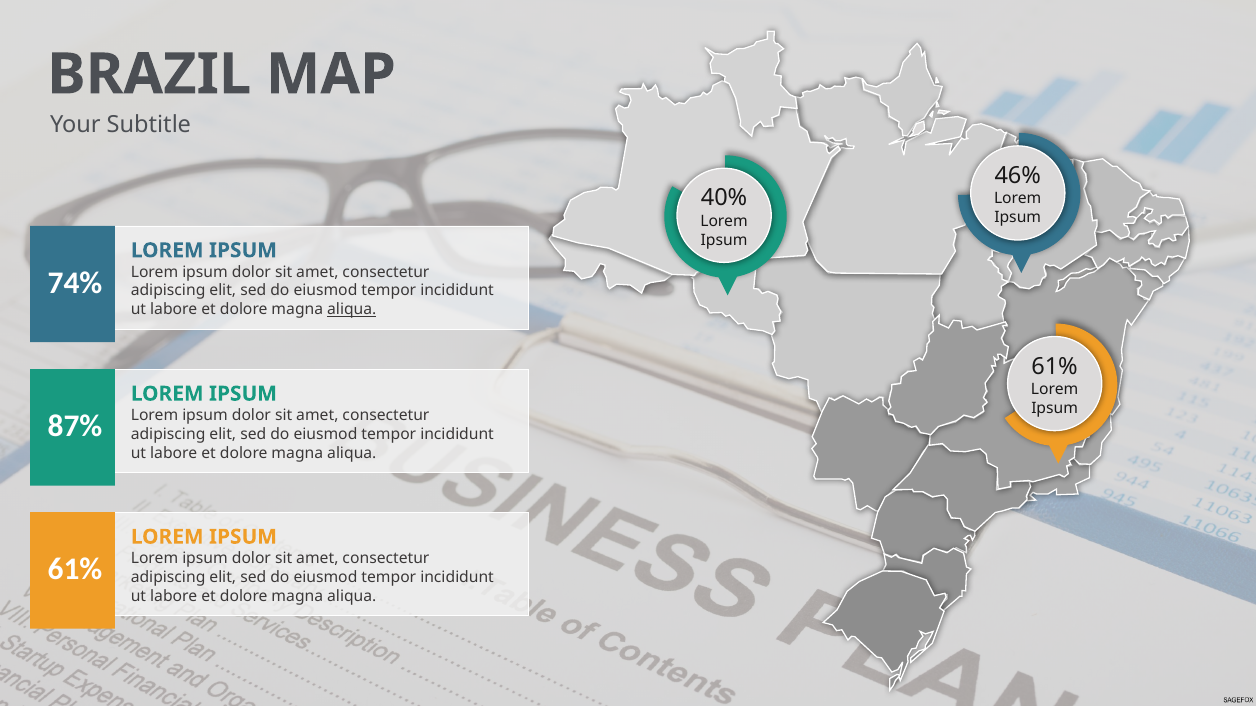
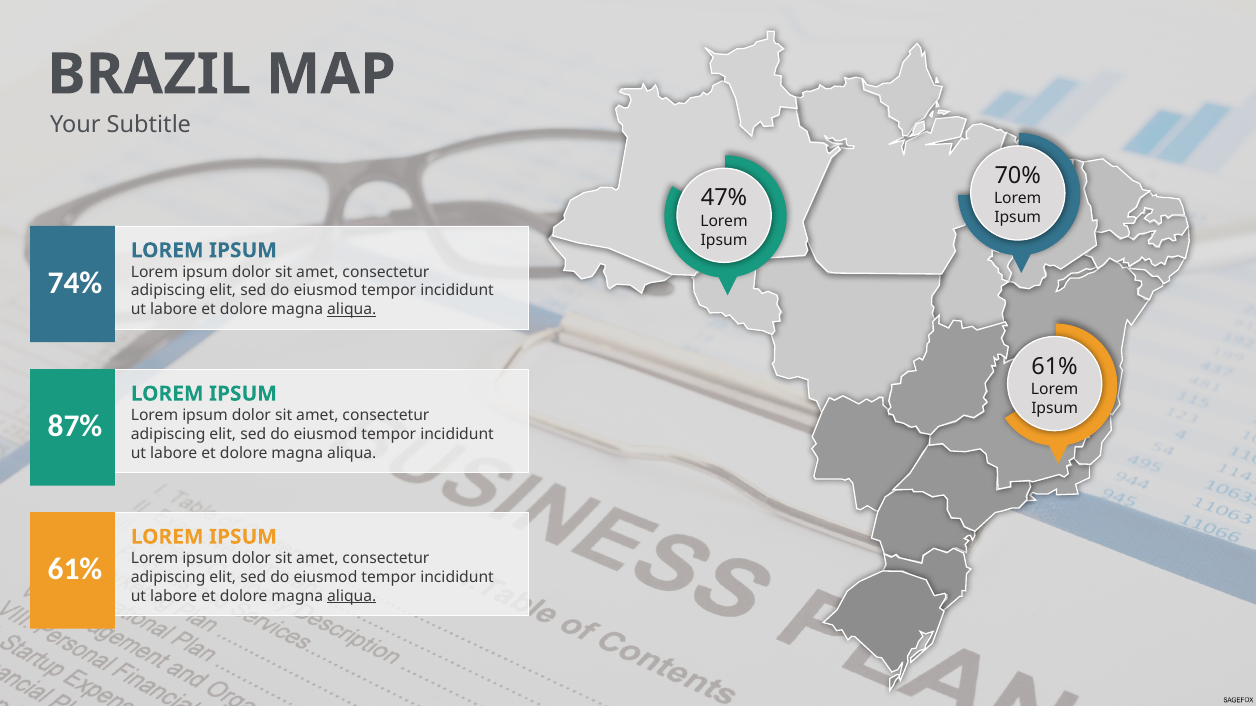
46%: 46% -> 70% (1018, 176)
40%: 40% -> 47% (724, 198)
aliqua underline: none -> present (352, 596)
